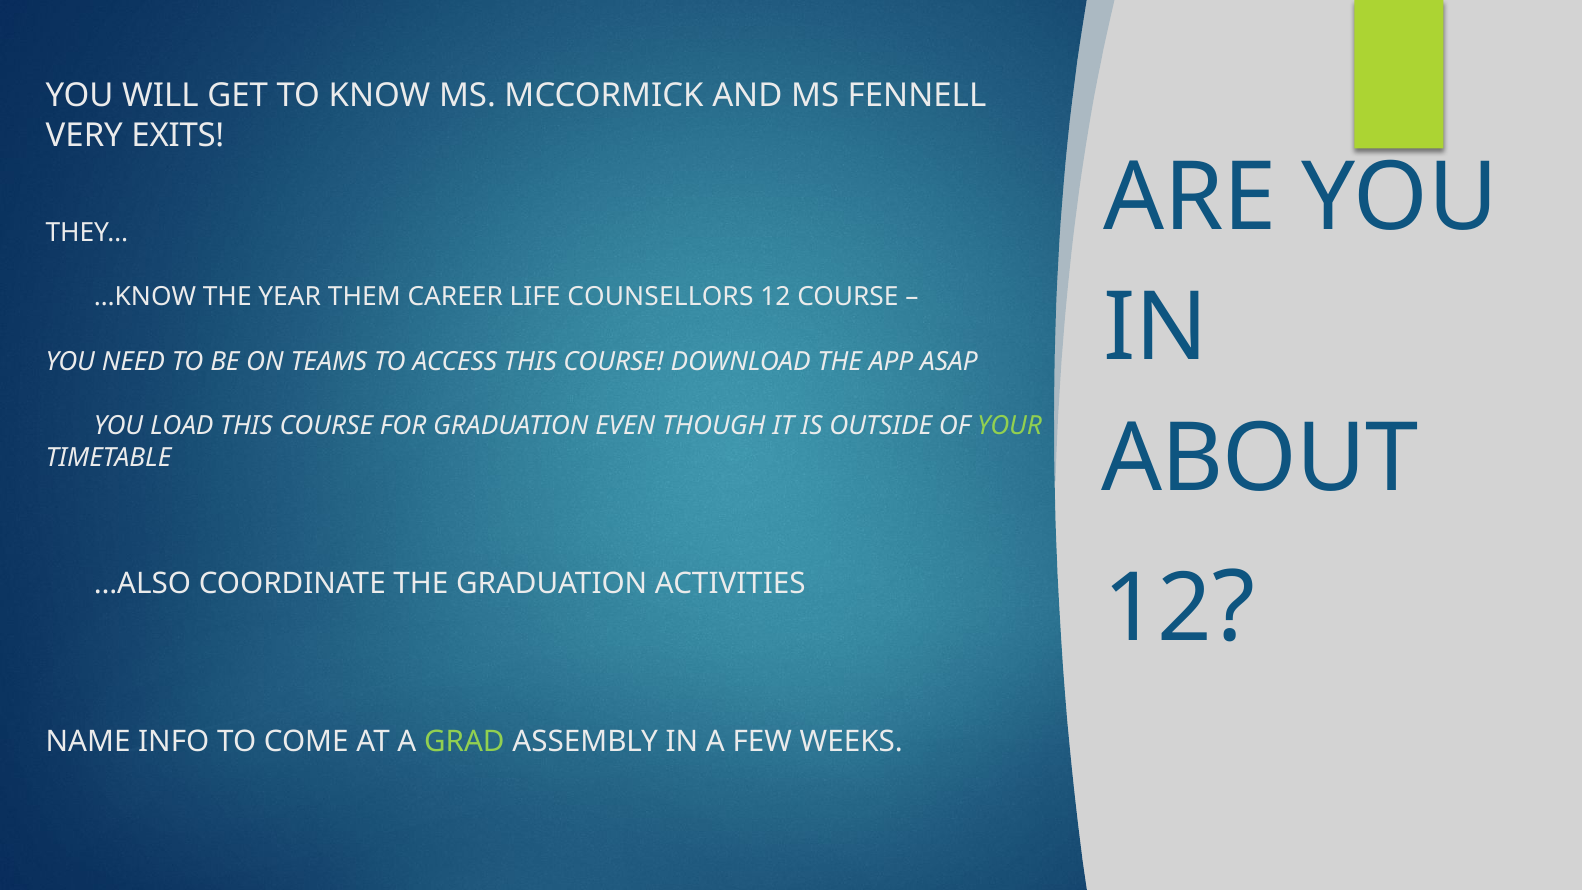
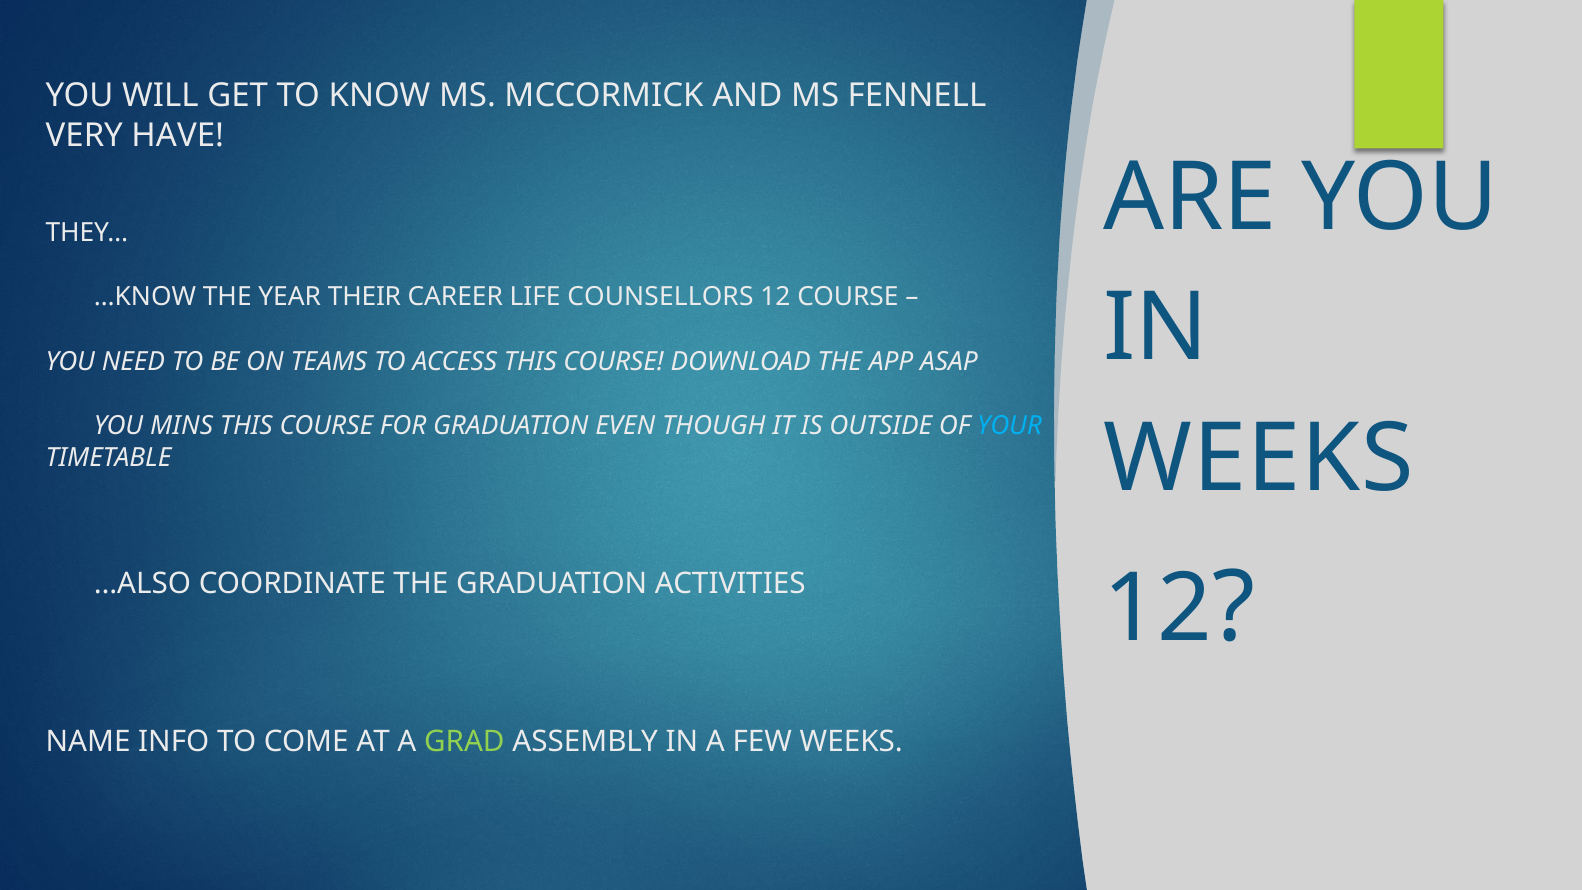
EXITS: EXITS -> HAVE (178, 136)
THEM: THEM -> THEIR (364, 297)
LOAD: LOAD -> MINS (182, 426)
YOUR colour: light green -> light blue (1010, 426)
ABOUT: ABOUT -> WEEKS (1259, 458)
